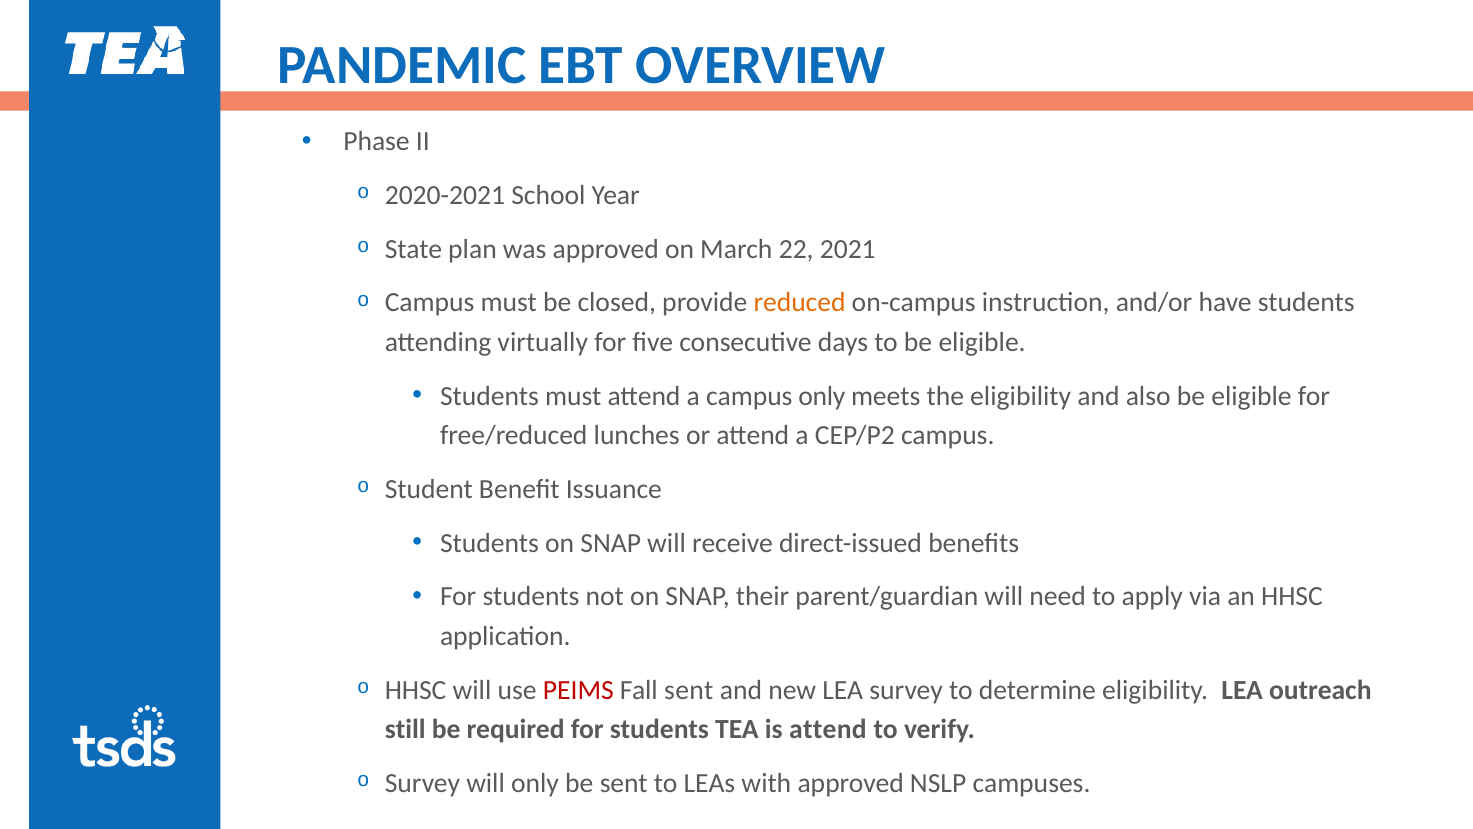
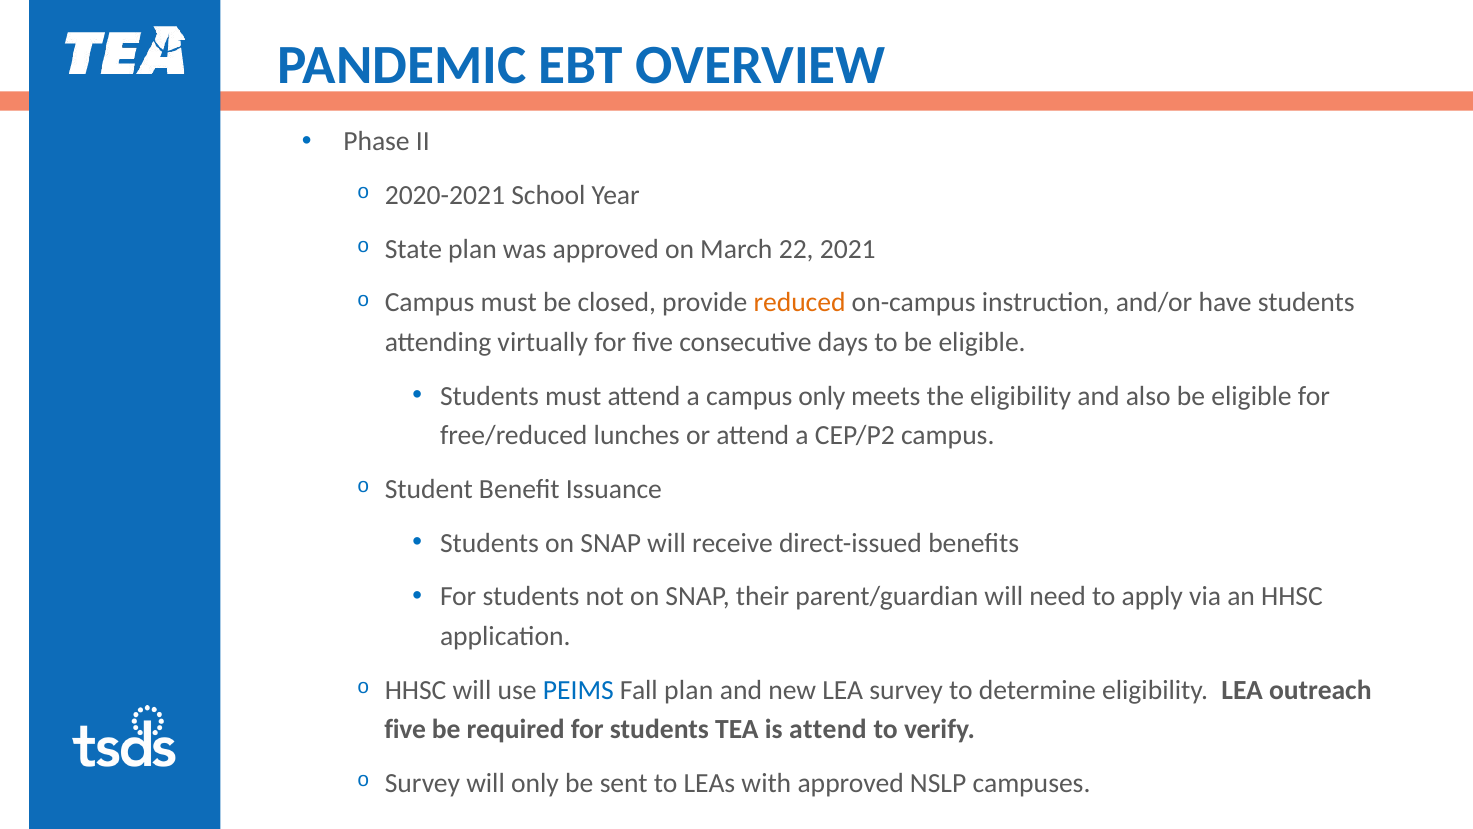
PEIMS colour: red -> blue (578, 690)
Fall sent: sent -> plan (689, 690)
still: still -> five (405, 729)
